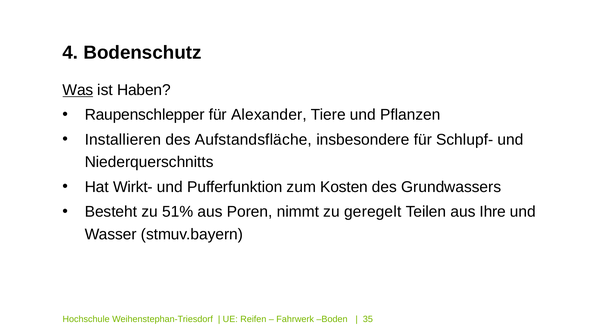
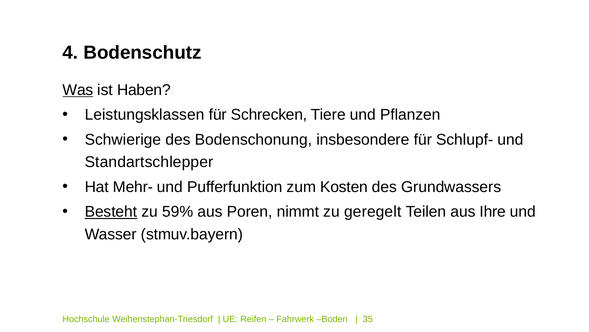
Raupenschlepper: Raupenschlepper -> Leistungsklassen (145, 115)
Alexander: Alexander -> Schrecken (269, 115)
Installieren: Installieren -> Schwierige (123, 139)
Aufstandsfläche: Aufstandsfläche -> Bodenschonung (253, 139)
Niederquerschnitts: Niederquerschnitts -> Standartschlepper (149, 162)
Wirkt-: Wirkt- -> Mehr- (133, 187)
Besteht underline: none -> present (111, 211)
51%: 51% -> 59% (178, 211)
